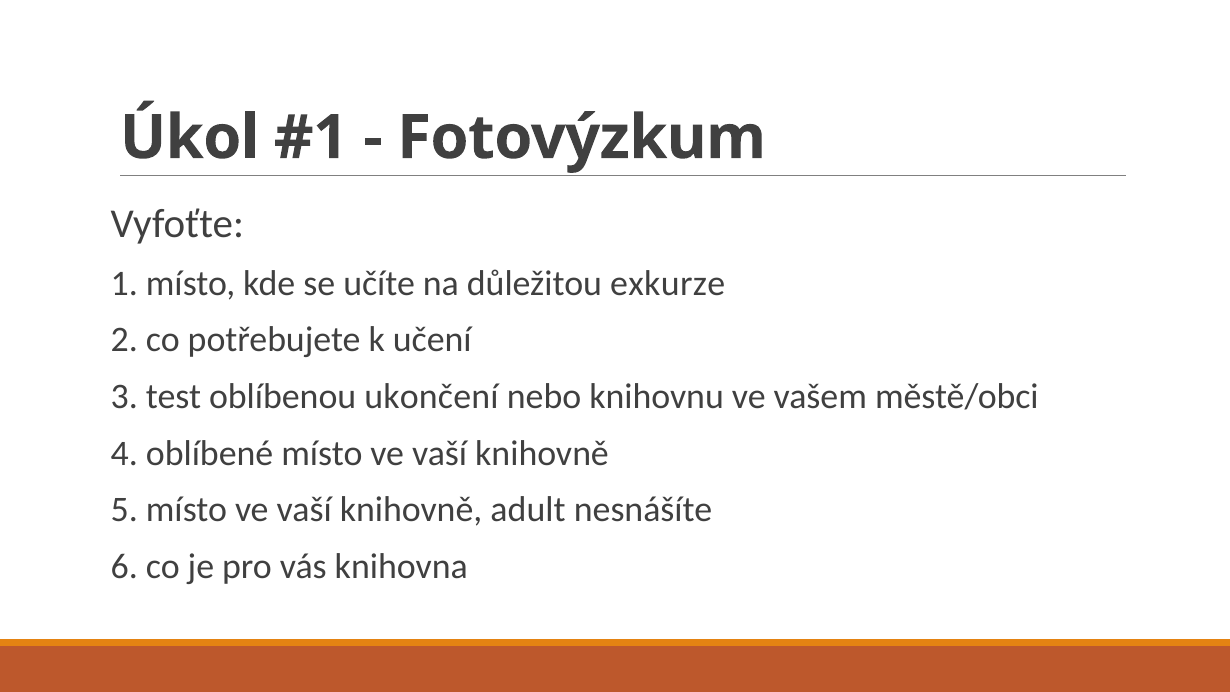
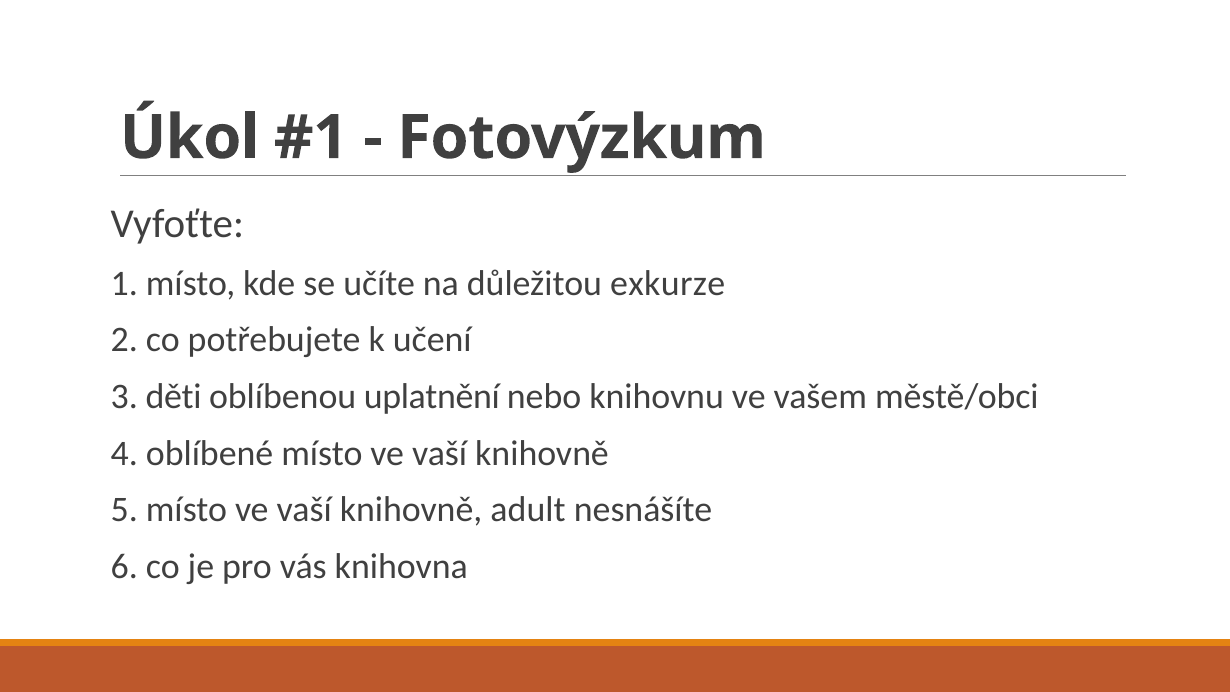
test: test -> děti (174, 397)
ukončení: ukončení -> uplatnění (432, 397)
